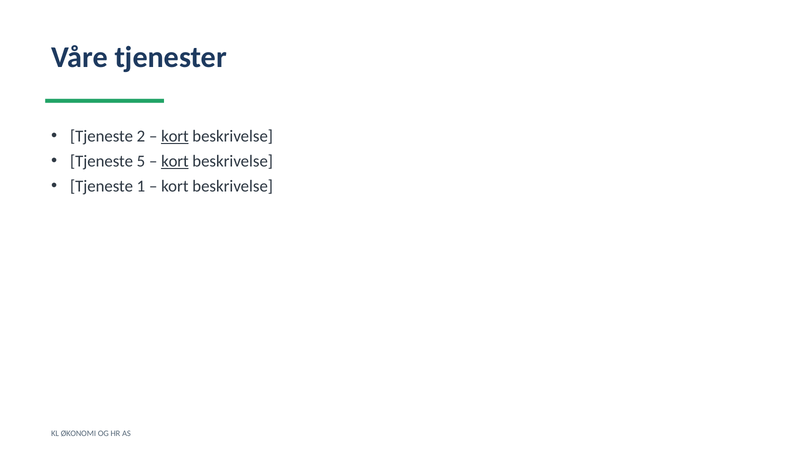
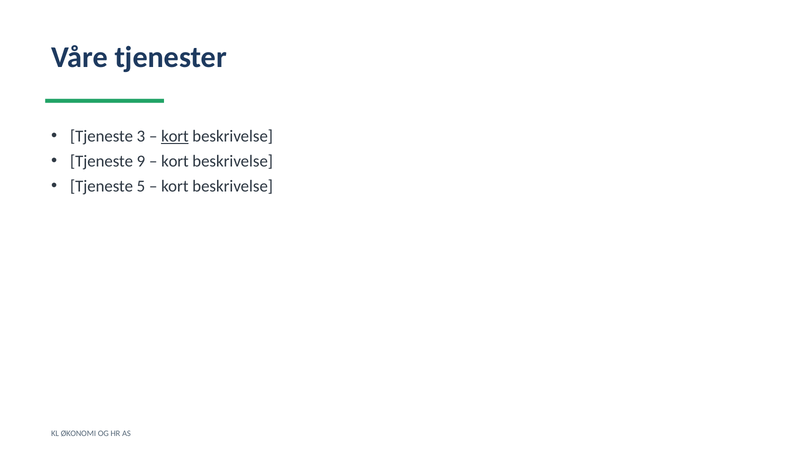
2: 2 -> 3 (141, 136)
5: 5 -> 9 (141, 161)
kort underline: present -> none (175, 161)
1: 1 -> 5 (141, 186)
